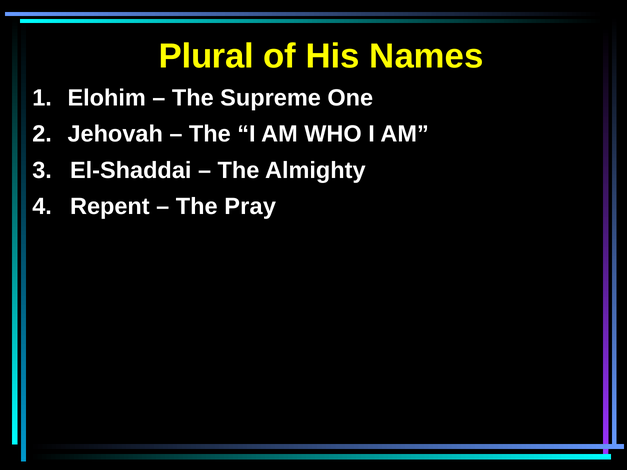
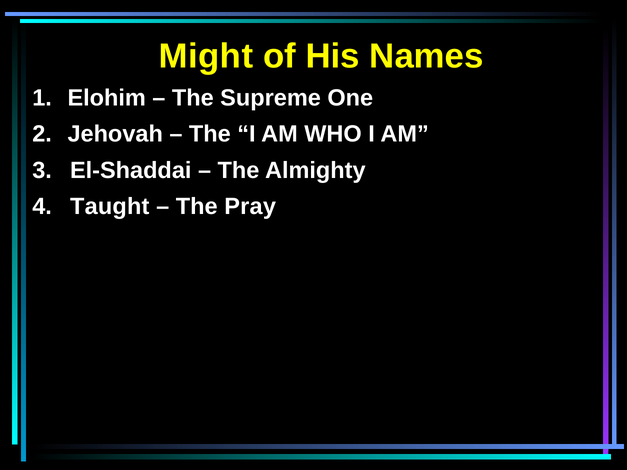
Plural: Plural -> Might (206, 56)
Repent: Repent -> Taught (110, 206)
